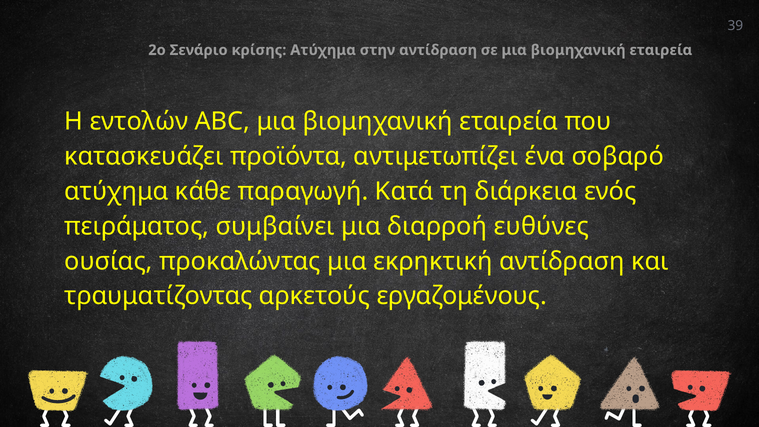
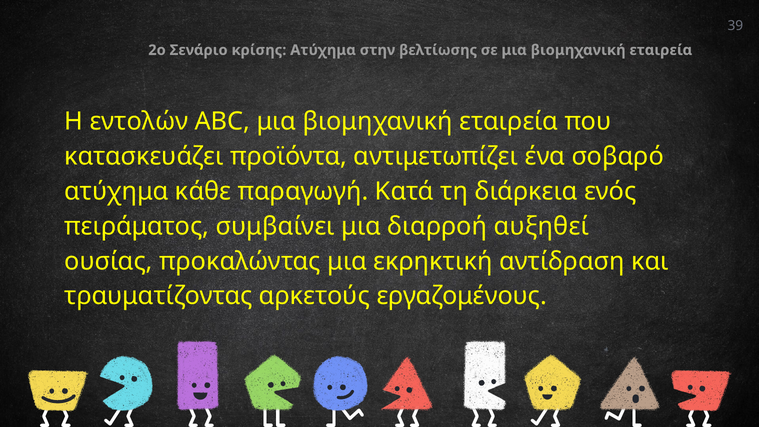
στην αντίδραση: αντίδραση -> βελτίωσης (438, 50)
ευθύνες: ευθύνες -> αυξηθεί (541, 226)
